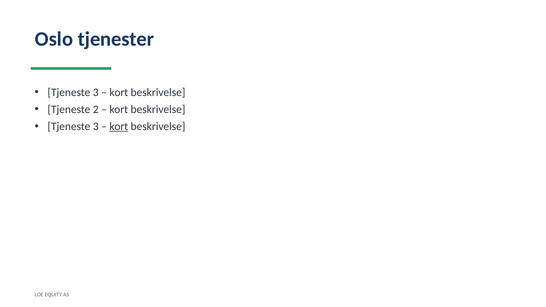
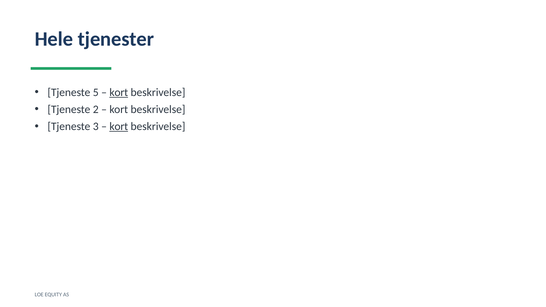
Oslo: Oslo -> Hele (54, 39)
3: 3 -> 5 (96, 92)
kort underline: none -> present (119, 92)
